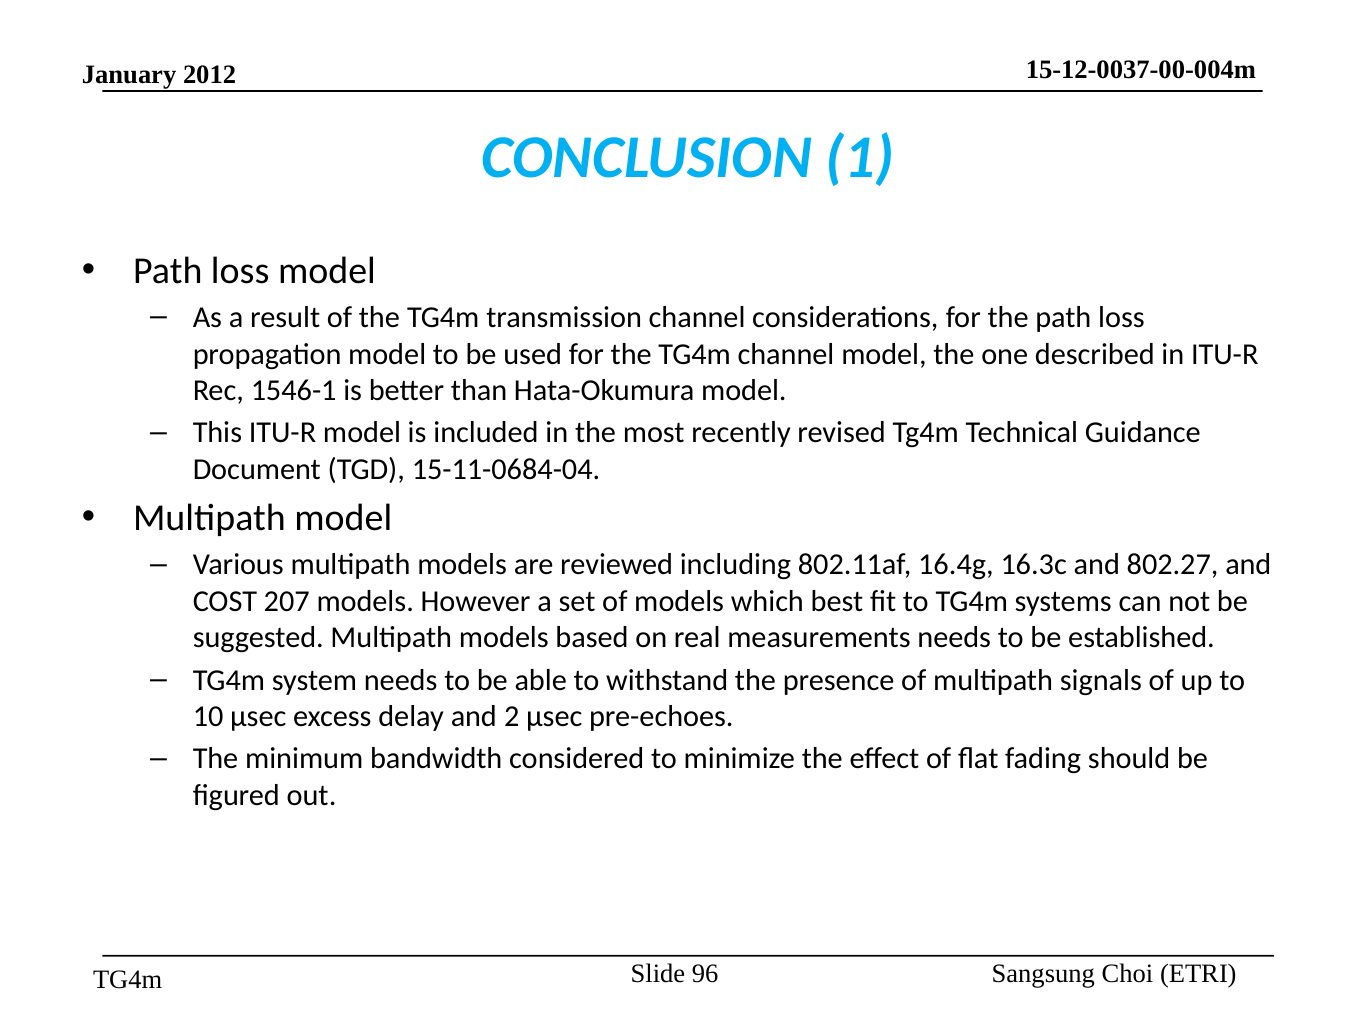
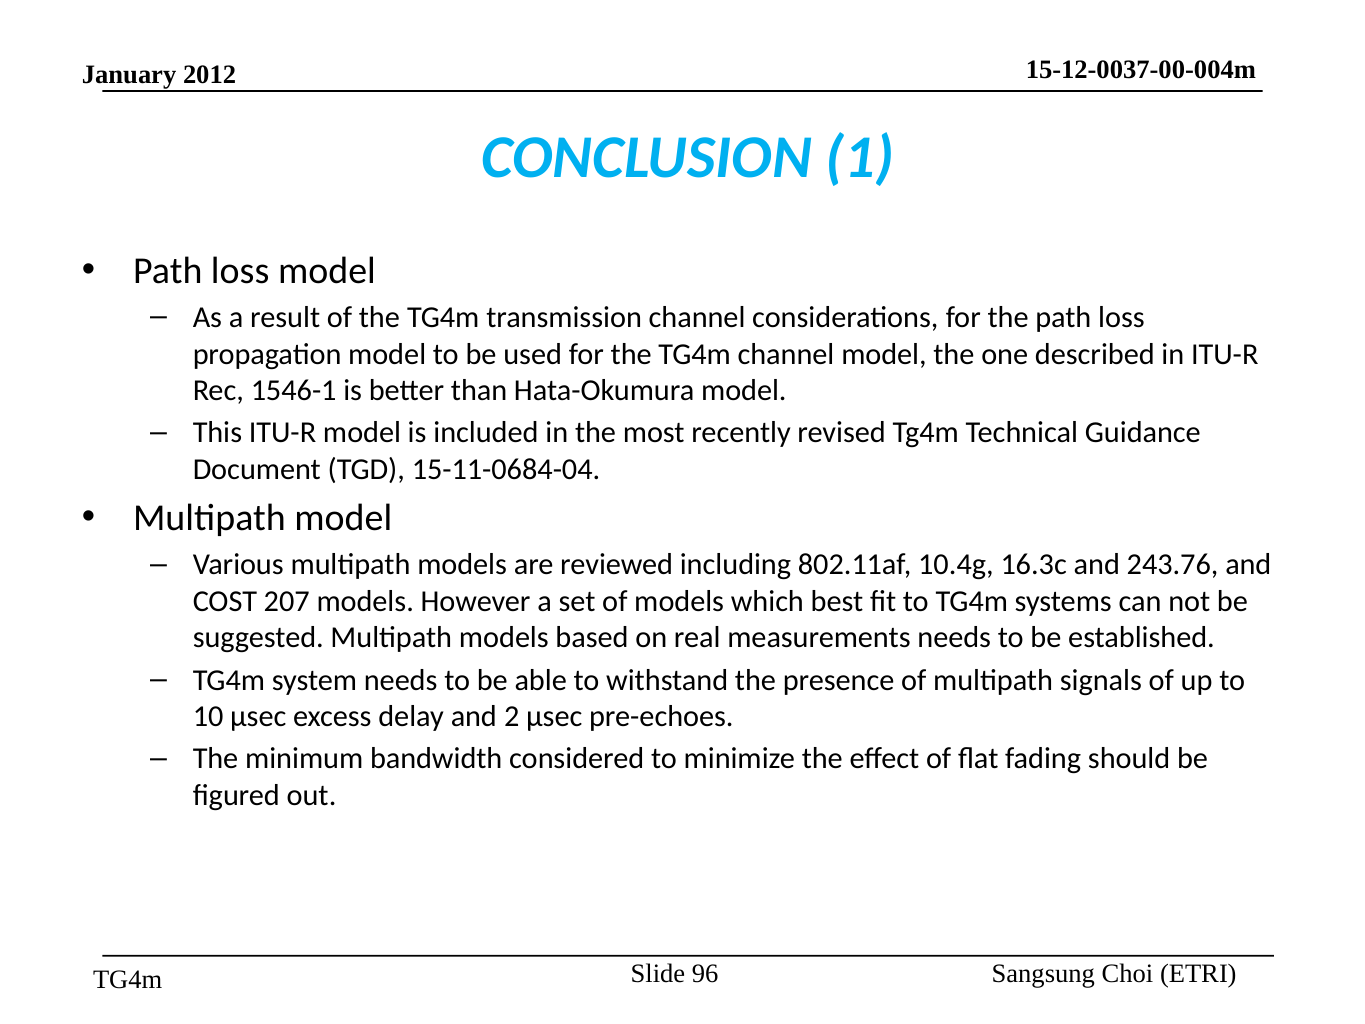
16.4g: 16.4g -> 10.4g (956, 565)
802.27: 802.27 -> 243.76 (1173, 565)
